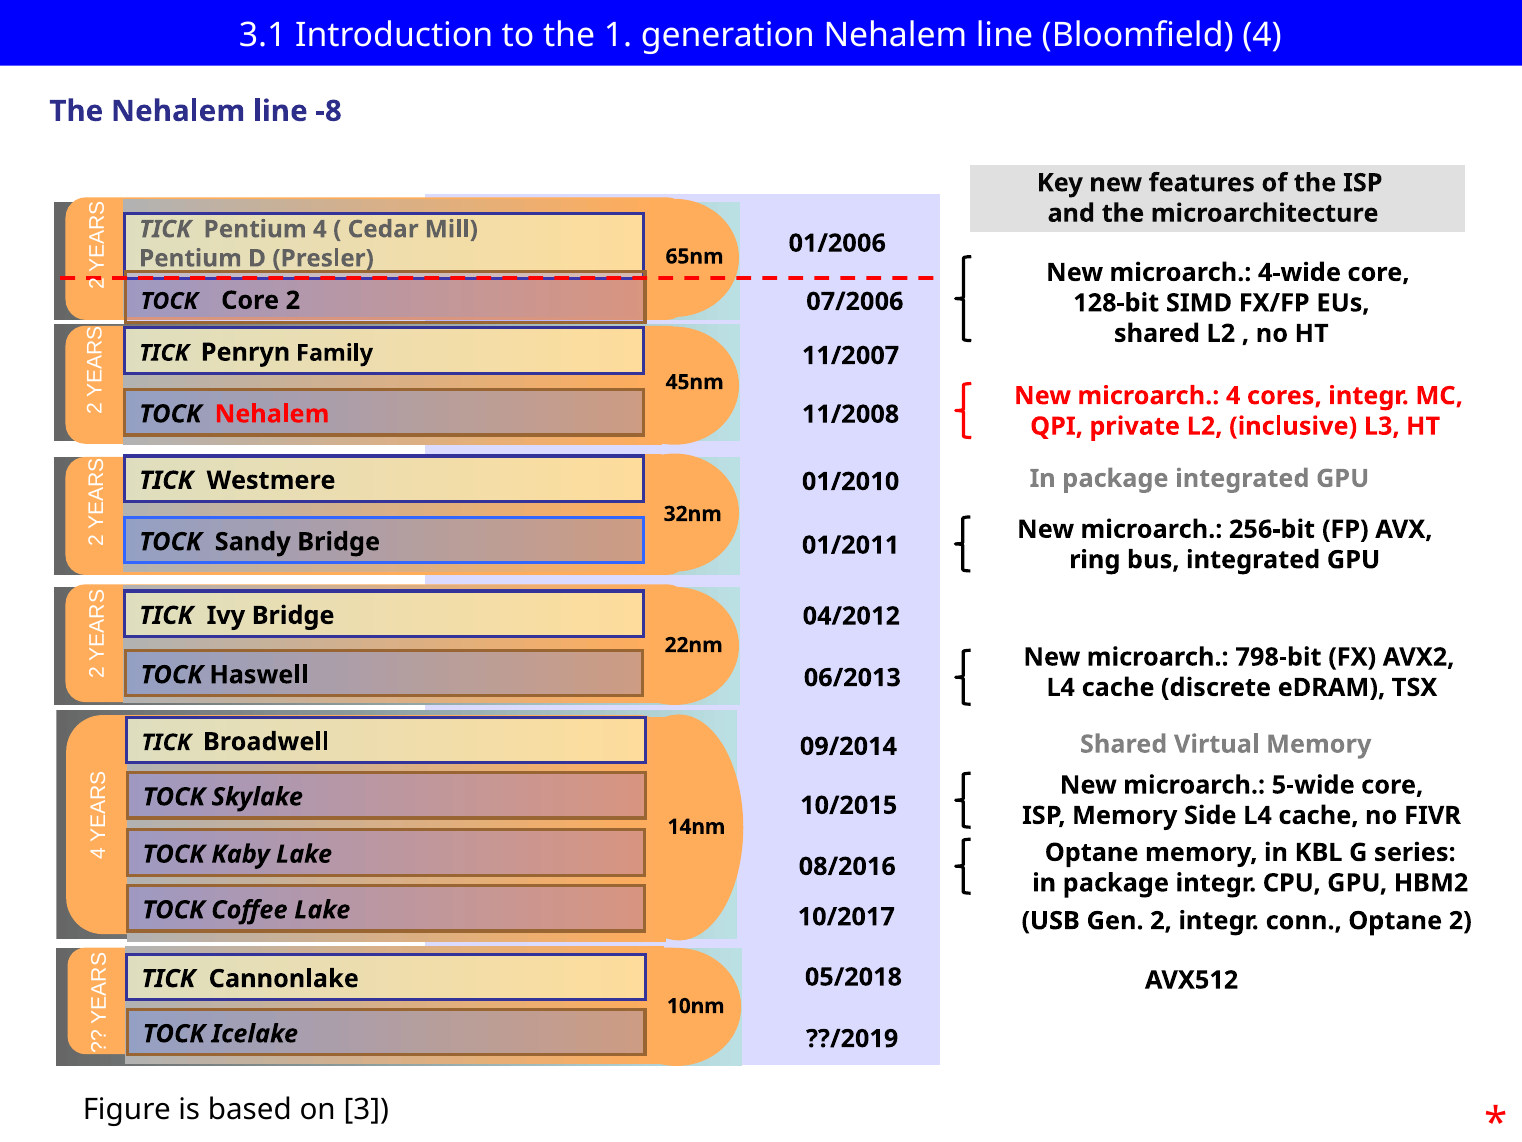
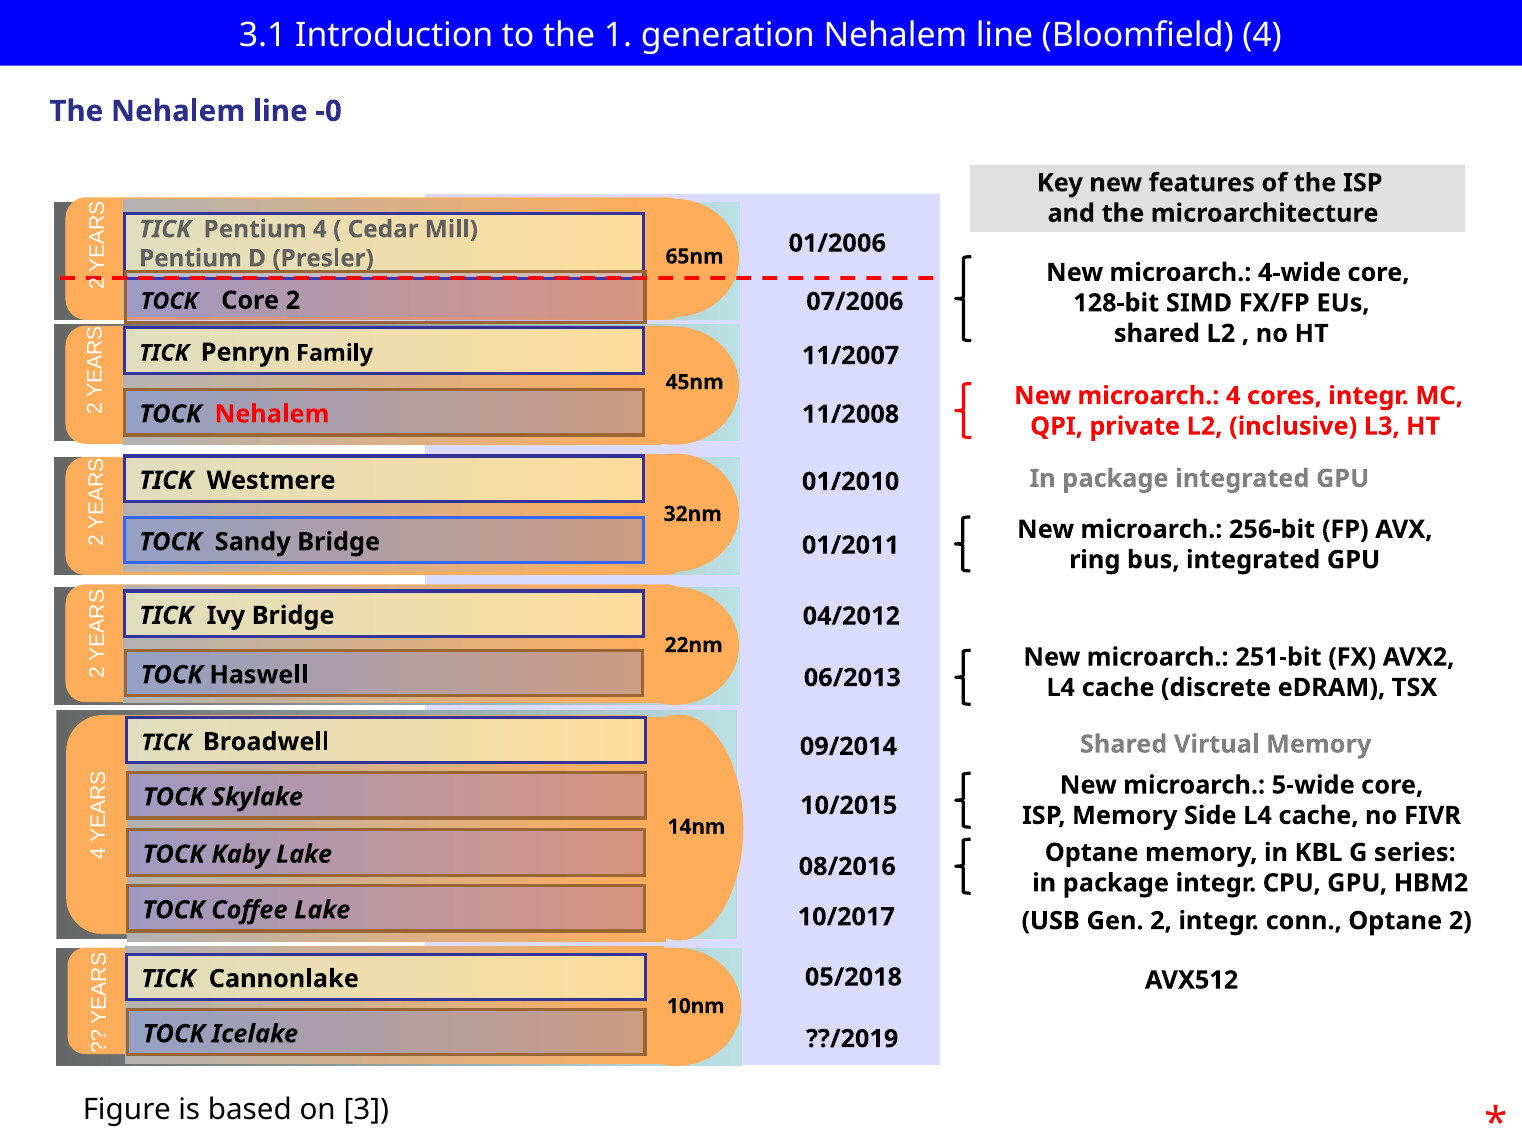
-8: -8 -> -0 (329, 111)
798-bit: 798-bit -> 251-bit (1278, 657)
